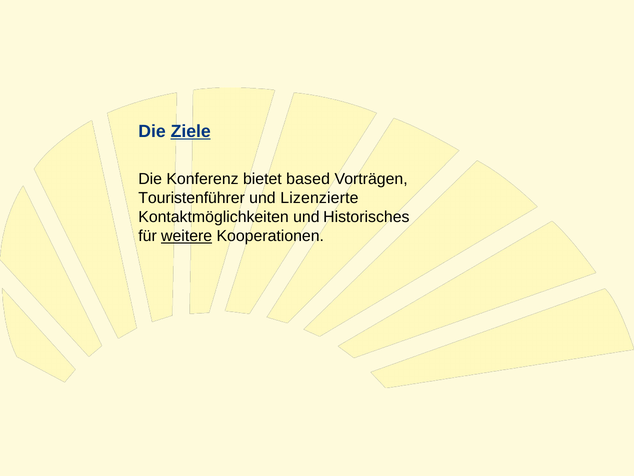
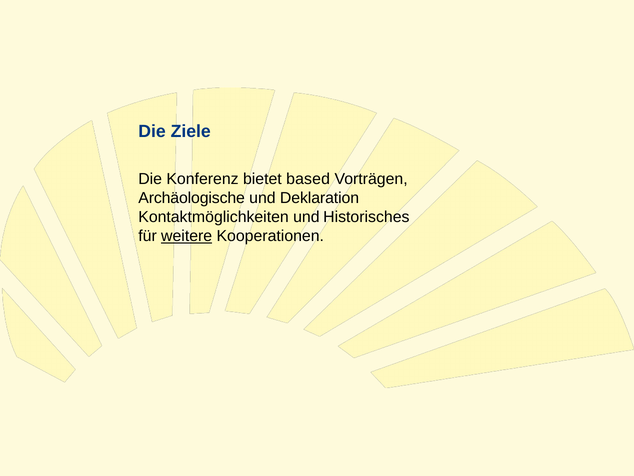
Ziele underline: present -> none (191, 131)
Touristenführer: Touristenführer -> Archäologische (192, 198)
Lizenzierte: Lizenzierte -> Deklaration (320, 198)
